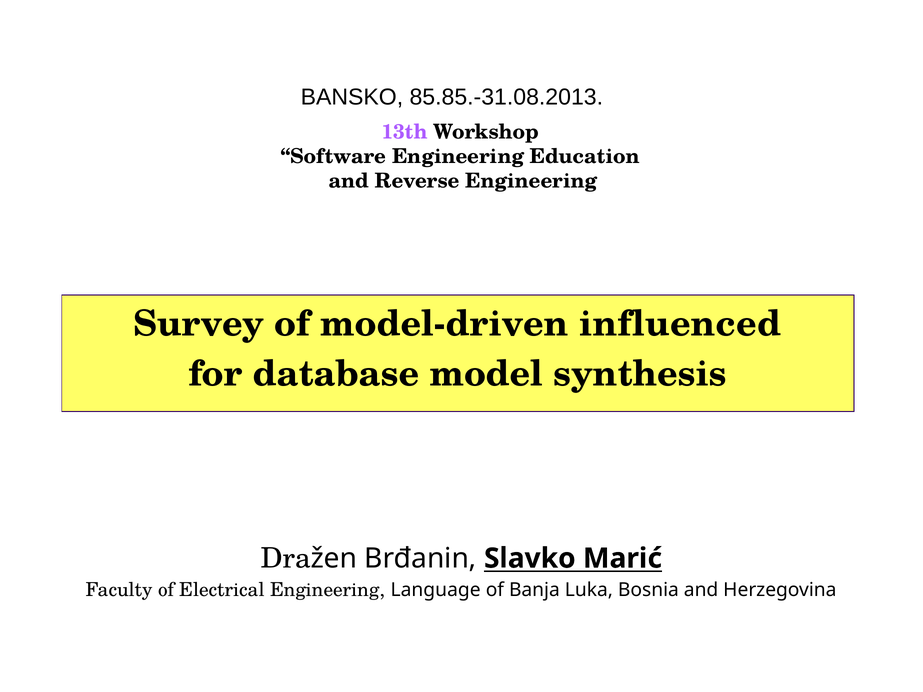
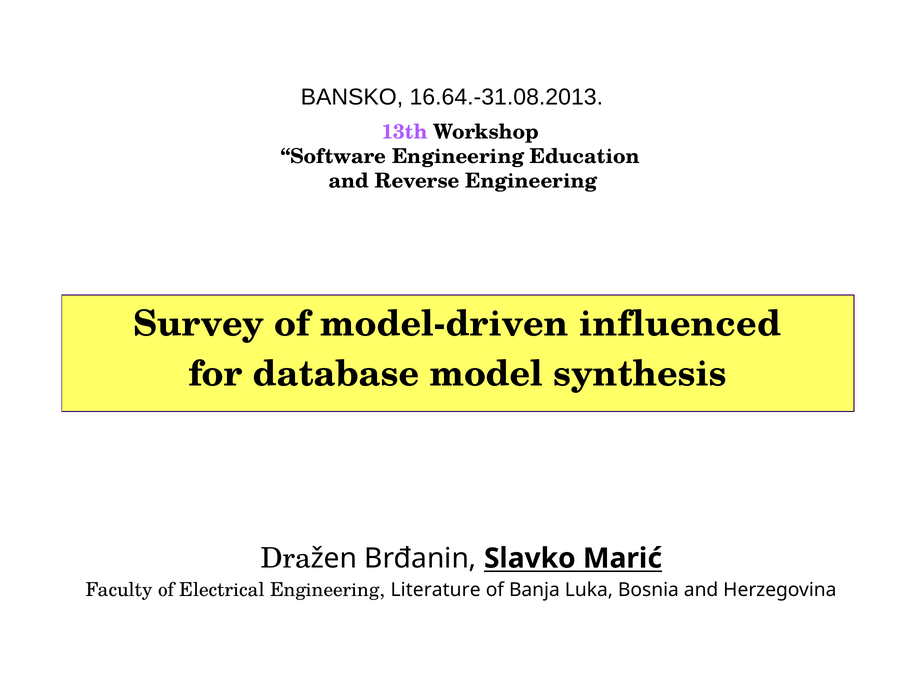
85.85.-31.08.2013: 85.85.-31.08.2013 -> 16.64.-31.08.2013 (506, 97)
Language: Language -> Literature (436, 590)
